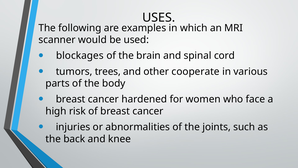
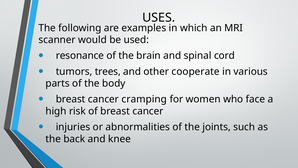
blockages: blockages -> resonance (80, 56)
hardened: hardened -> cramping (144, 99)
